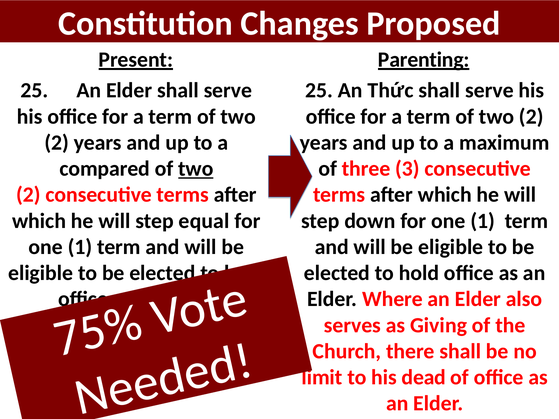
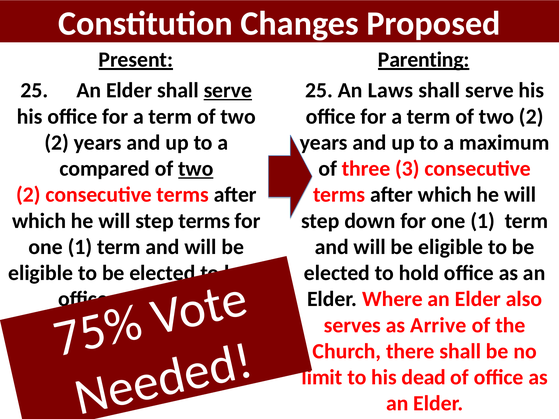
serve underline: none -> present (228, 91)
Thức: Thức -> Laws (390, 91)
step equal: equal -> terms (204, 221)
Giving: Giving -> Arrive (438, 325)
